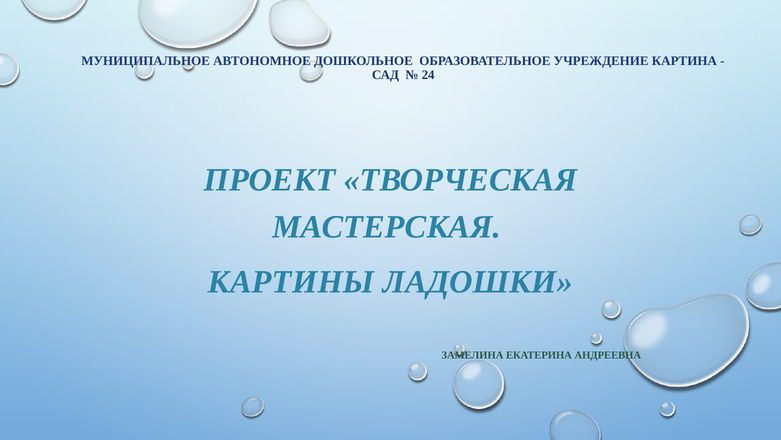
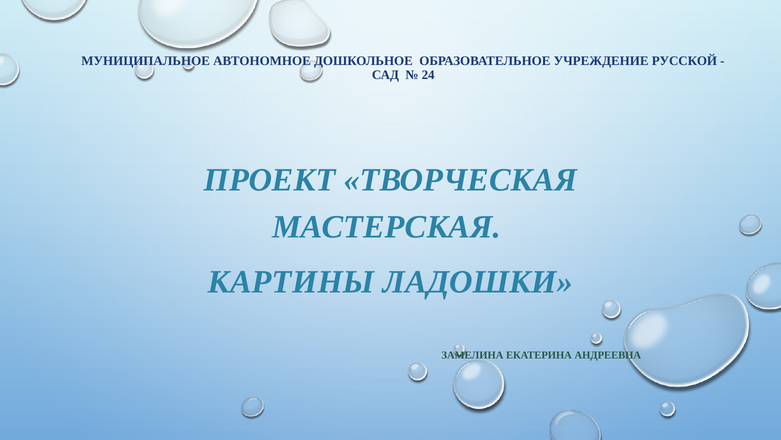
КАРТИНА: КАРТИНА -> РУССКОЙ (684, 61)
